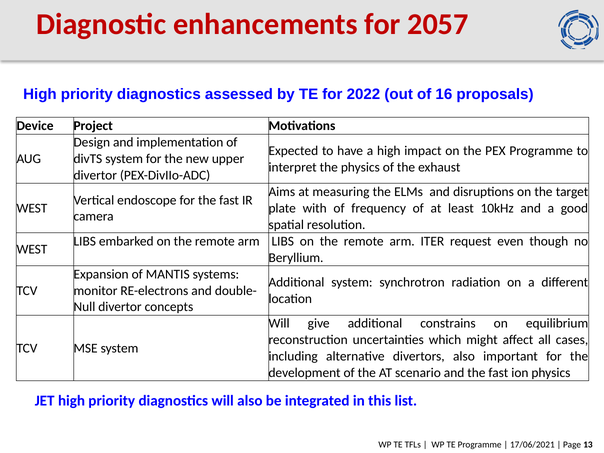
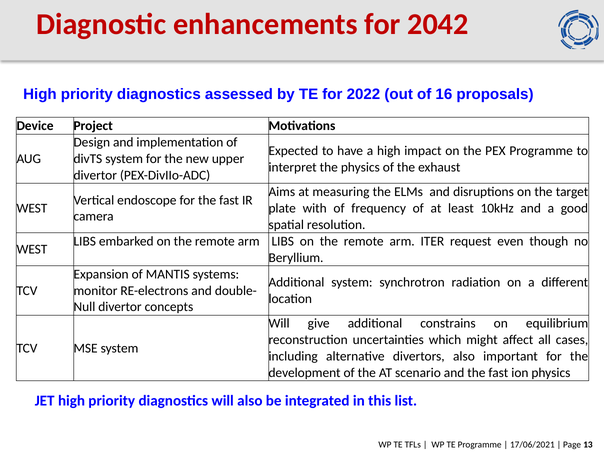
2057: 2057 -> 2042 (438, 24)
